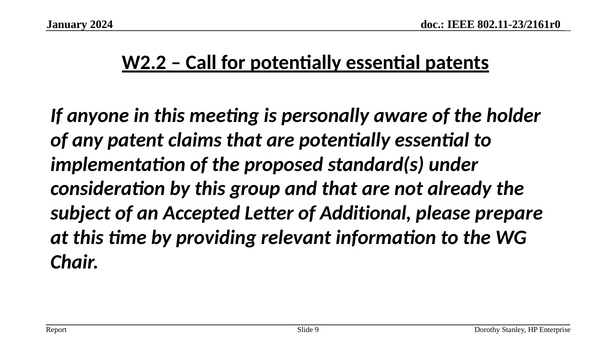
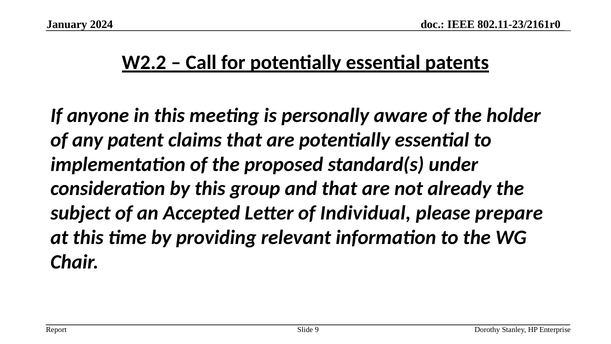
Additional: Additional -> Individual (366, 213)
